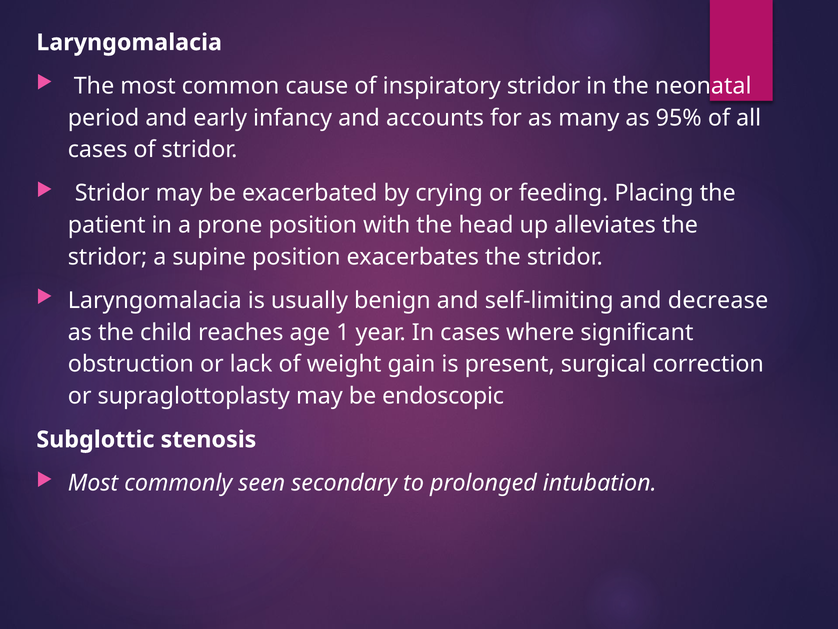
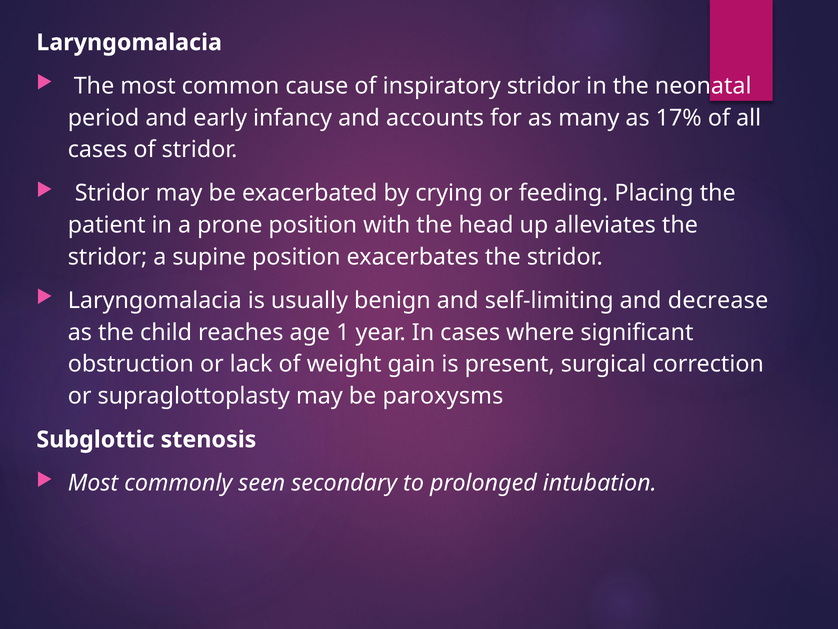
95%: 95% -> 17% (679, 118)
endoscopic: endoscopic -> paroxysms (443, 396)
